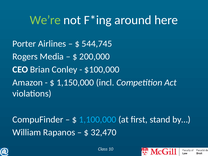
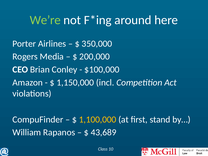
544,745: 544,745 -> 350,000 (97, 44)
1,100,000 colour: light blue -> yellow (98, 119)
32,470: 32,470 -> 43,689 (104, 132)
